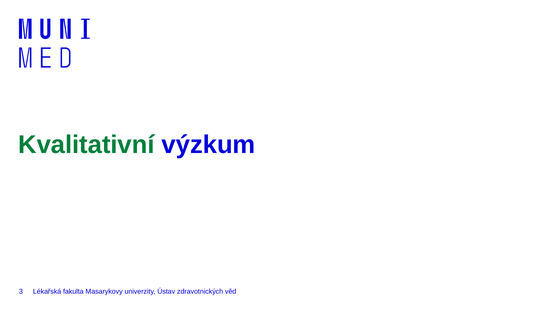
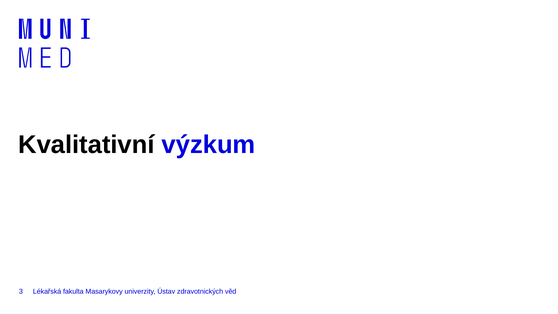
Kvalitativní colour: green -> black (86, 145)
